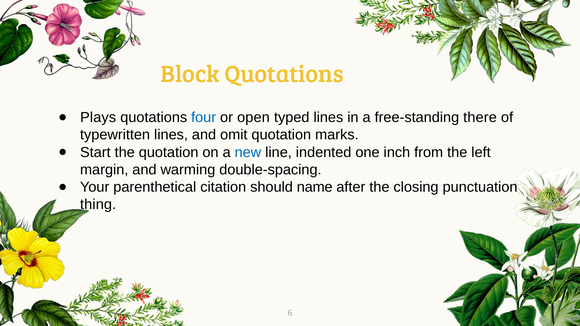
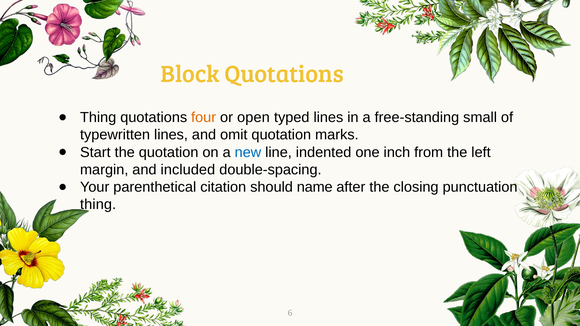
Plays: Plays -> Thing (98, 118)
four colour: blue -> orange (204, 118)
there: there -> small (480, 118)
warming: warming -> included (188, 170)
